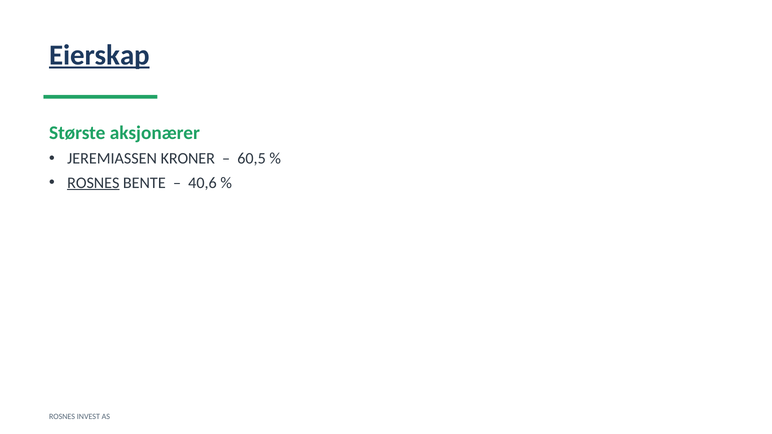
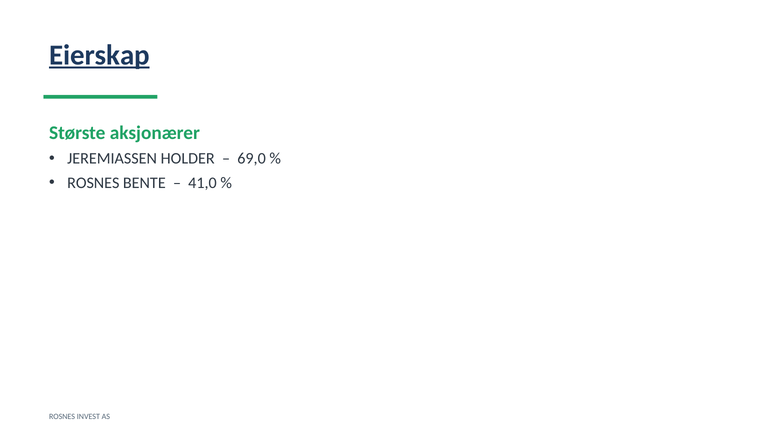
KRONER: KRONER -> HOLDER (188, 159)
60,5: 60,5 -> 69,0 (252, 159)
ROSNES underline: present -> none (93, 183)
40,6: 40,6 -> 41,0 (202, 183)
